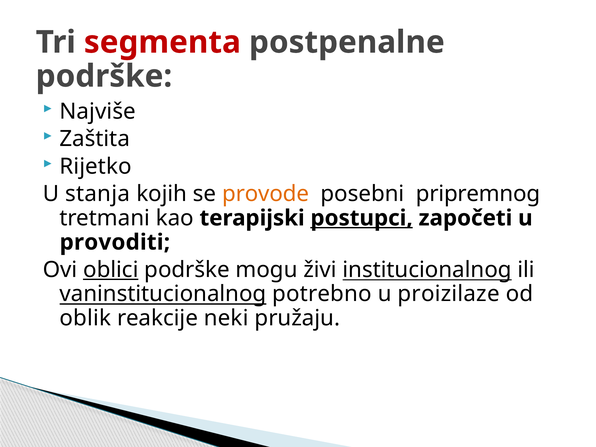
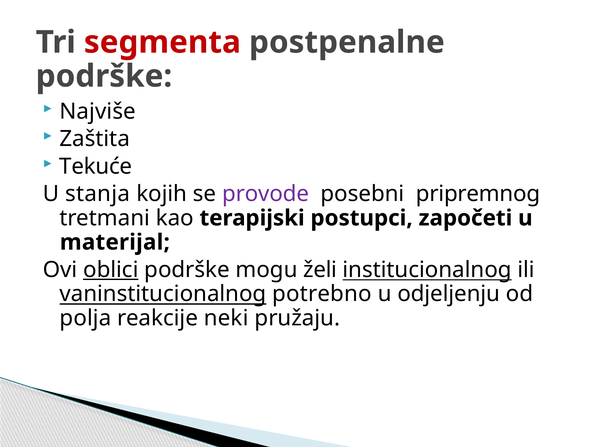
Rijetko: Rijetko -> Tekuće (96, 166)
provode colour: orange -> purple (266, 194)
postupci underline: present -> none (362, 218)
provoditi: provoditi -> materijal (115, 242)
živi: živi -> želi (320, 270)
proizilaze: proizilaze -> odjeljenju (449, 294)
oblik: oblik -> polja (85, 318)
